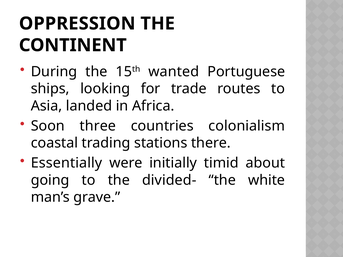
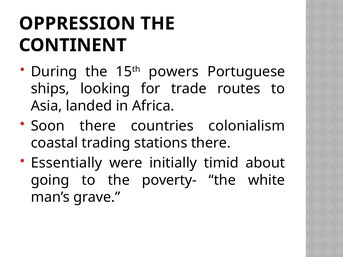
wanted: wanted -> powers (174, 72)
Soon three: three -> there (98, 126)
divided-: divided- -> poverty- (169, 180)
